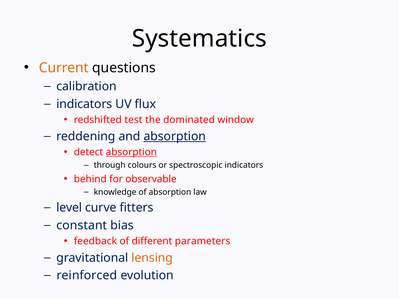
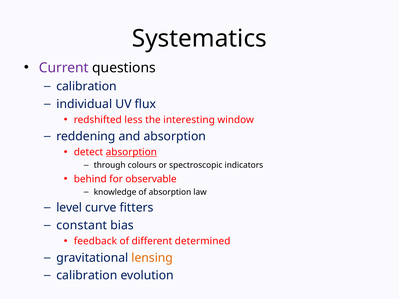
Current colour: orange -> purple (64, 68)
indicators: indicators -> individual (84, 104)
test: test -> less (133, 120)
dominated: dominated -> interesting (189, 120)
absorption underline: present -> none (175, 137)
parameters: parameters -> determined (203, 241)
reinforced: reinforced -> calibration (87, 276)
